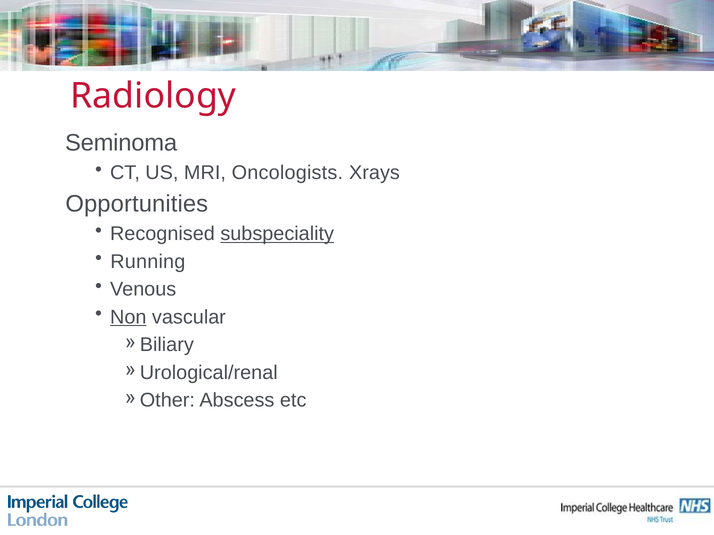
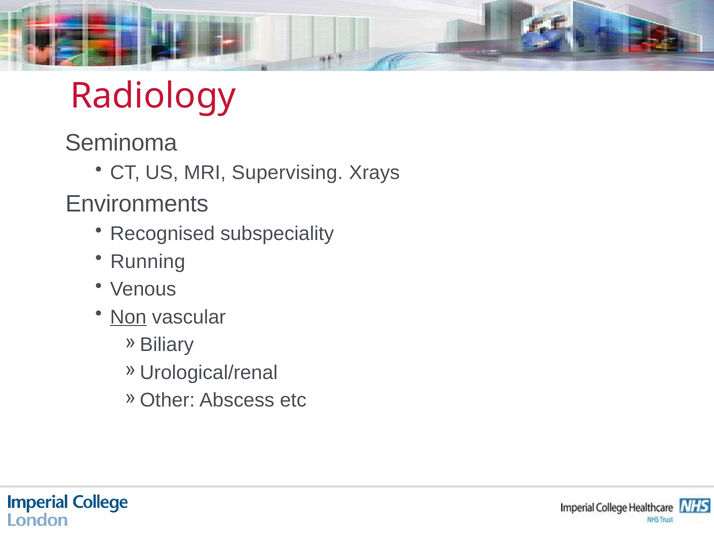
Oncologists: Oncologists -> Supervising (287, 173)
Opportunities: Opportunities -> Environments (137, 204)
subspeciality underline: present -> none (277, 234)
